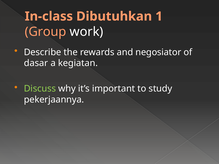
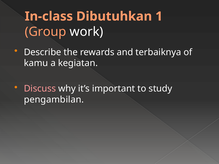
negosiator: negosiator -> terbaiknya (158, 52)
dasar: dasar -> kamu (36, 63)
Discuss colour: light green -> pink (40, 89)
pekerjaannya: pekerjaannya -> pengambilan (54, 100)
